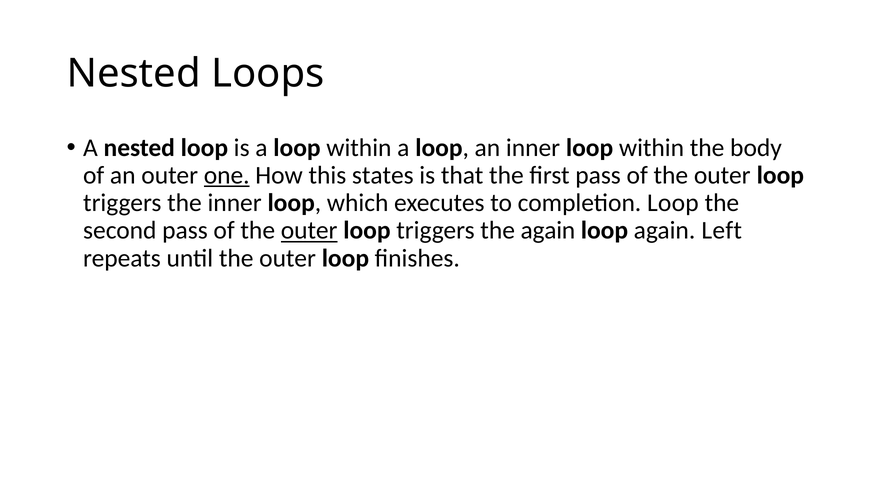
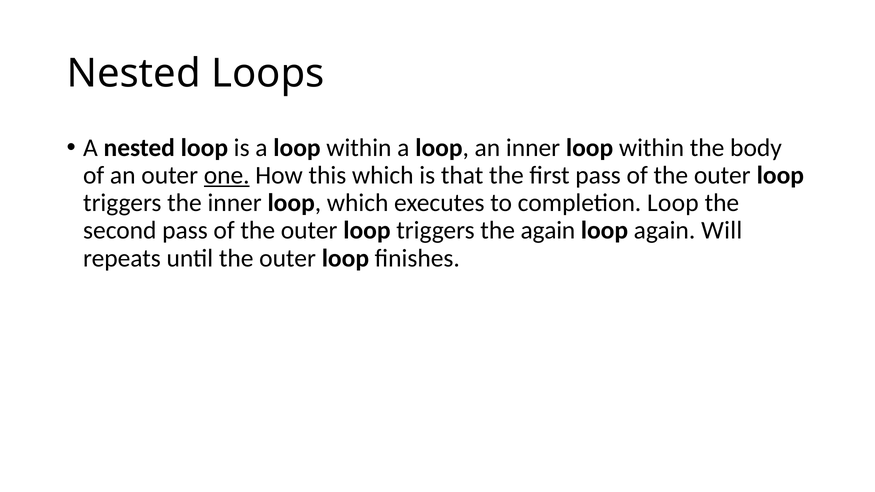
this states: states -> which (383, 176)
outer underline: present -> none (309, 231)
Left: Left -> Will (722, 231)
